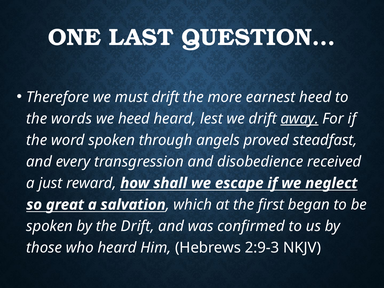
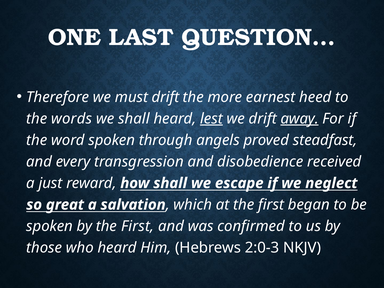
we heed: heed -> shall (134, 119)
lest underline: none -> present (211, 119)
by the Drift: Drift -> First (137, 226)
2:9-3: 2:9-3 -> 2:0-3 (262, 248)
